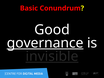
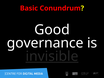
governance underline: present -> none (45, 43)
